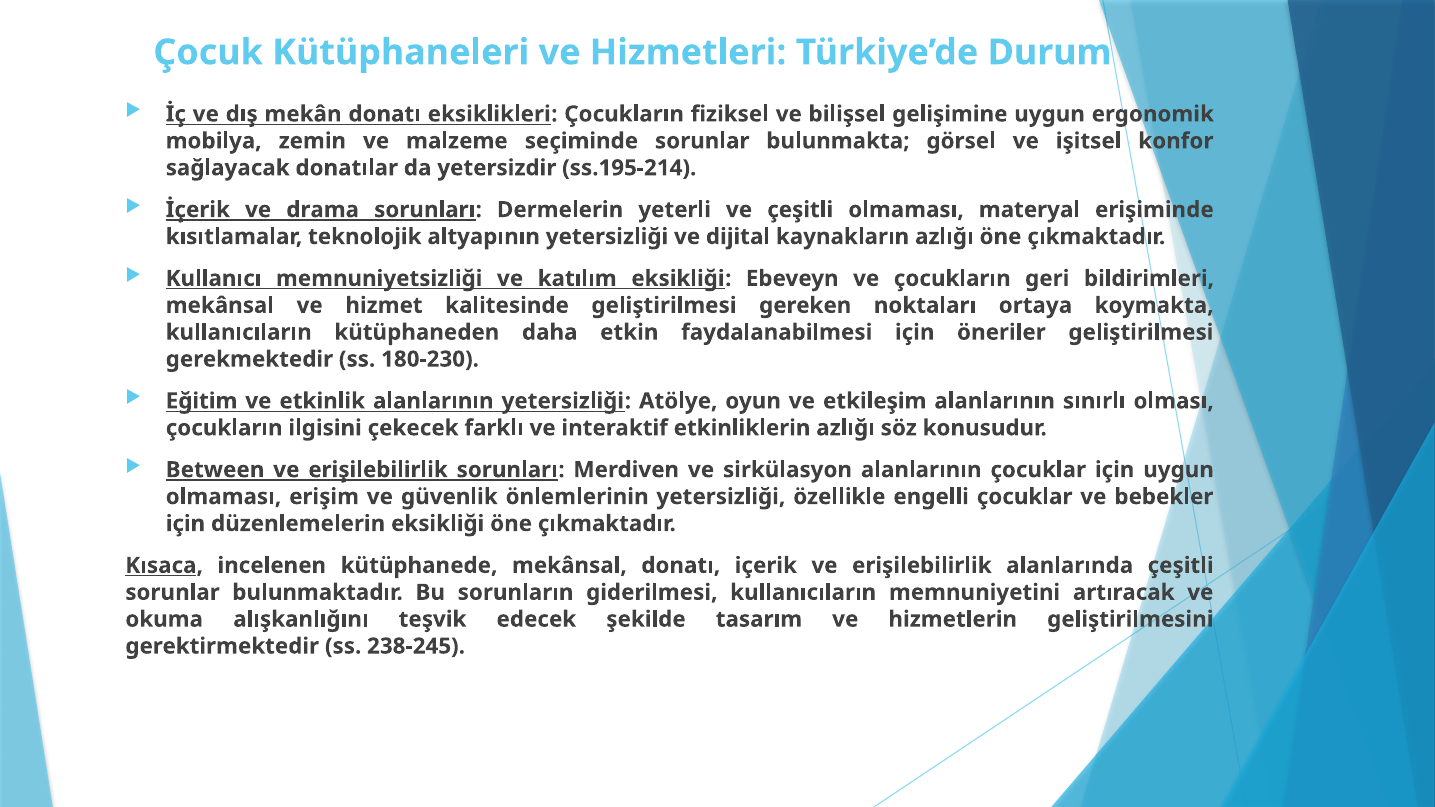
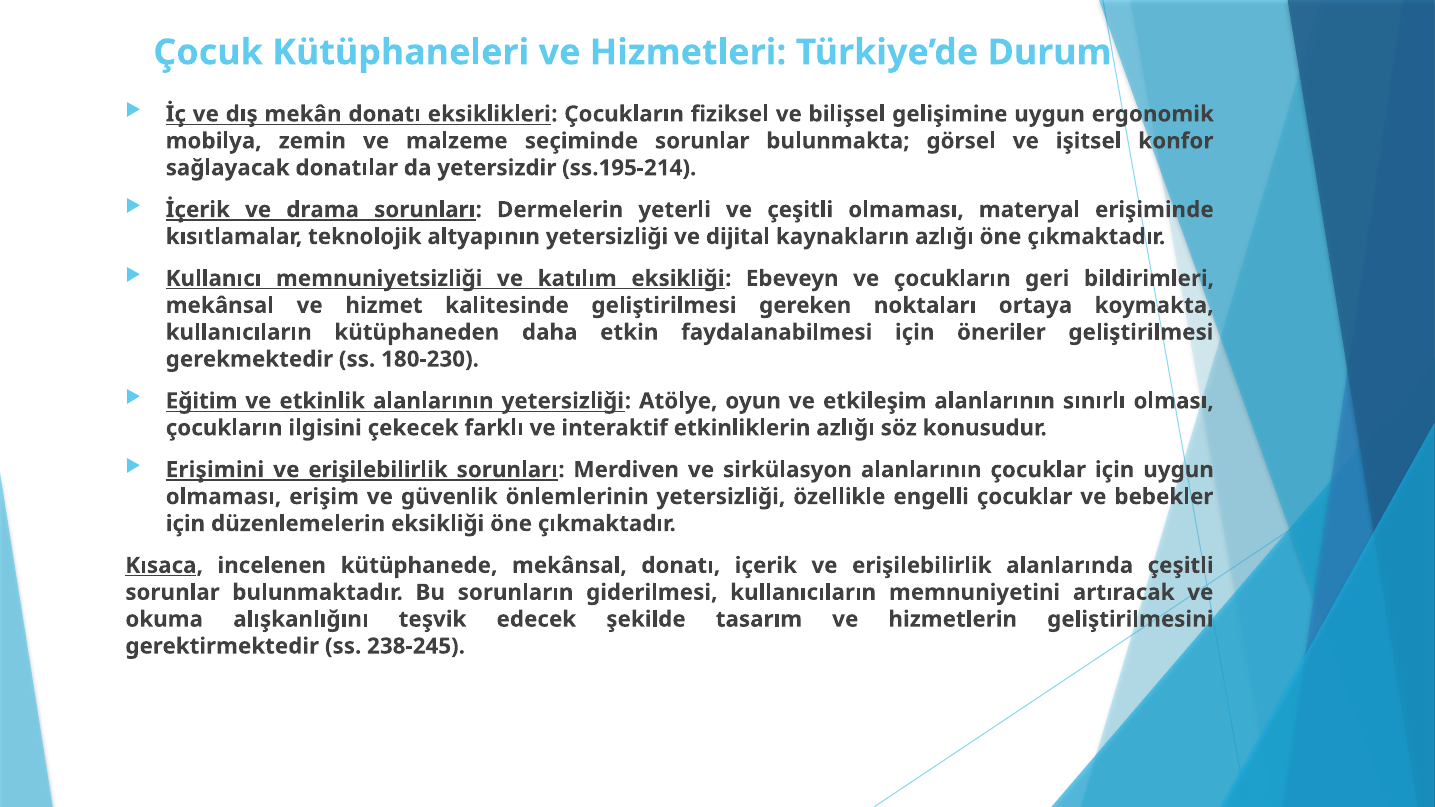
Between: Between -> Erişimini (215, 470)
